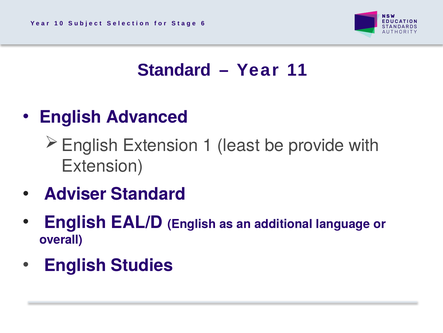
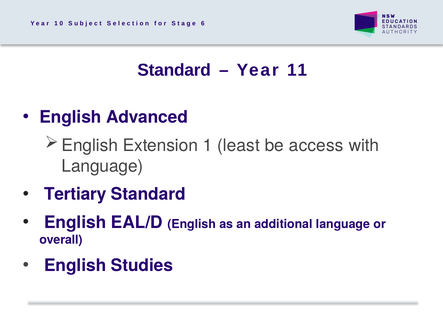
provide: provide -> access (316, 145)
Extension: Extension -> Language (102, 166)
Adviser: Adviser -> Tertiary (75, 194)
